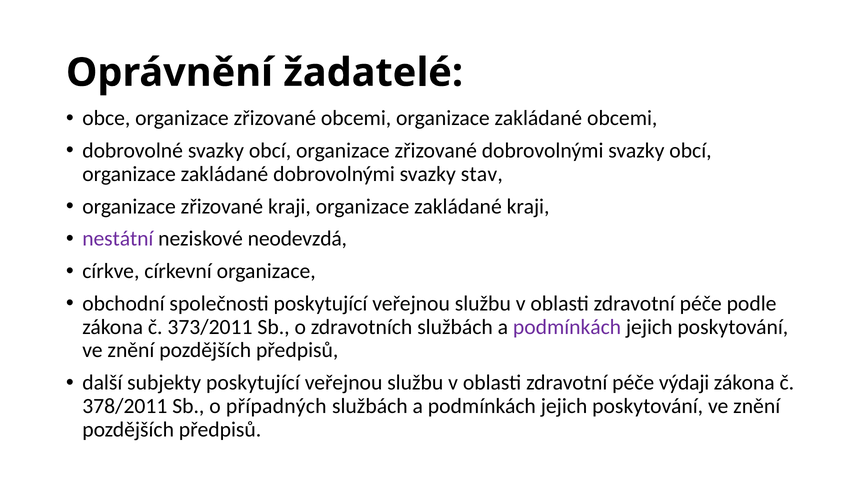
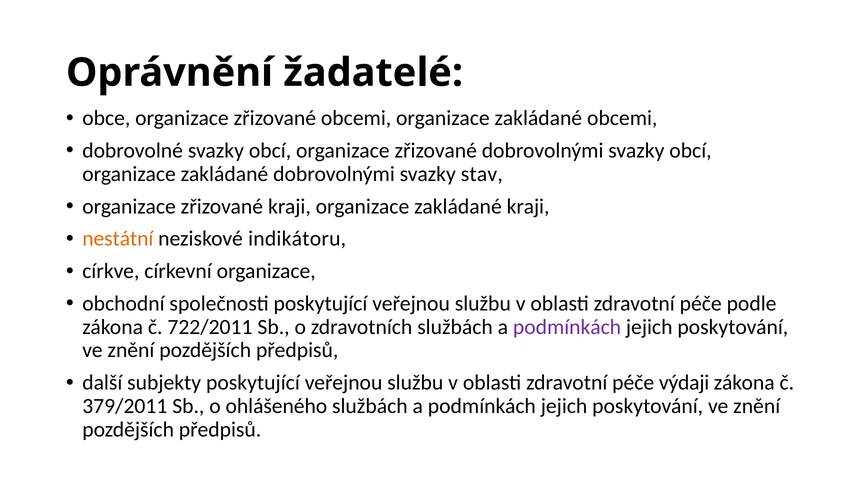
nestátní colour: purple -> orange (118, 239)
neodevzdá: neodevzdá -> indikátoru (297, 239)
373/2011: 373/2011 -> 722/2011 (210, 327)
378/2011: 378/2011 -> 379/2011 (125, 406)
případných: případných -> ohlášeného (276, 406)
